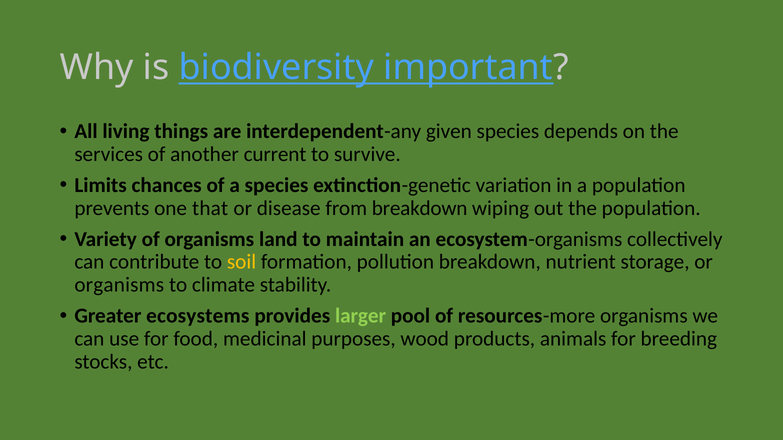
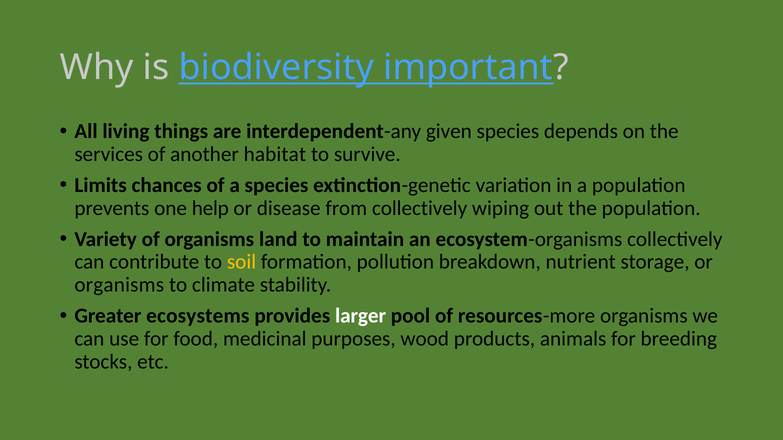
current: current -> habitat (275, 154)
that: that -> help (210, 208)
from breakdown: breakdown -> collectively (420, 208)
larger colour: light green -> white (361, 316)
